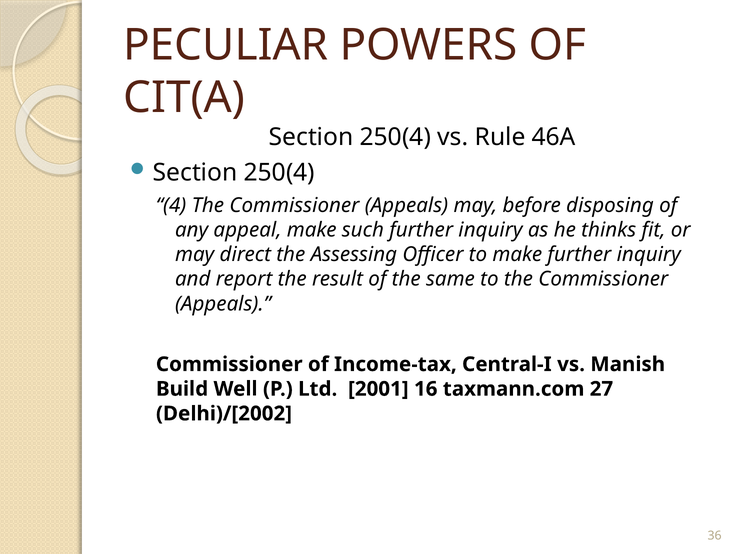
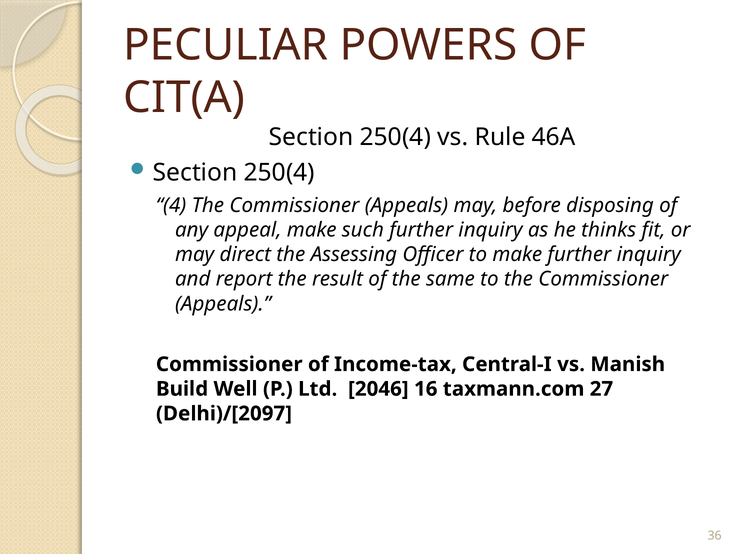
2001: 2001 -> 2046 (378, 389)
Delhi)/[2002: Delhi)/[2002 -> Delhi)/[2097 (224, 414)
